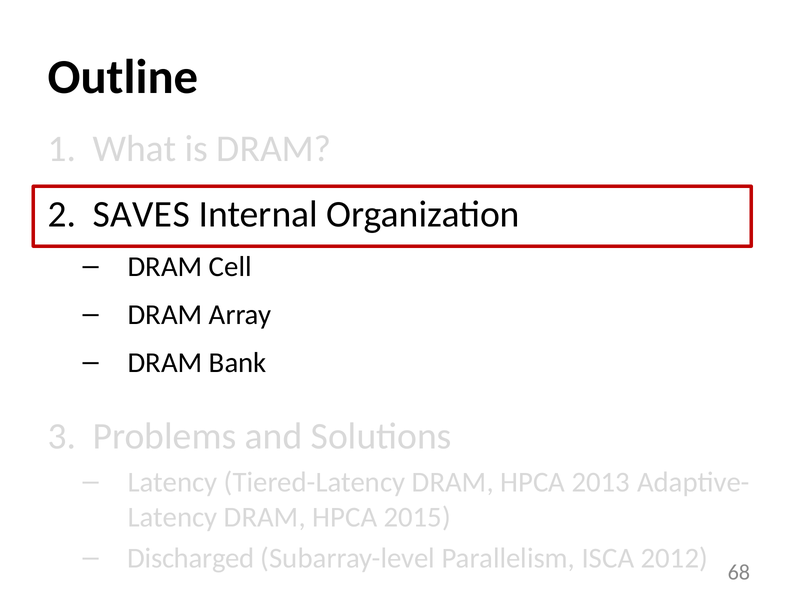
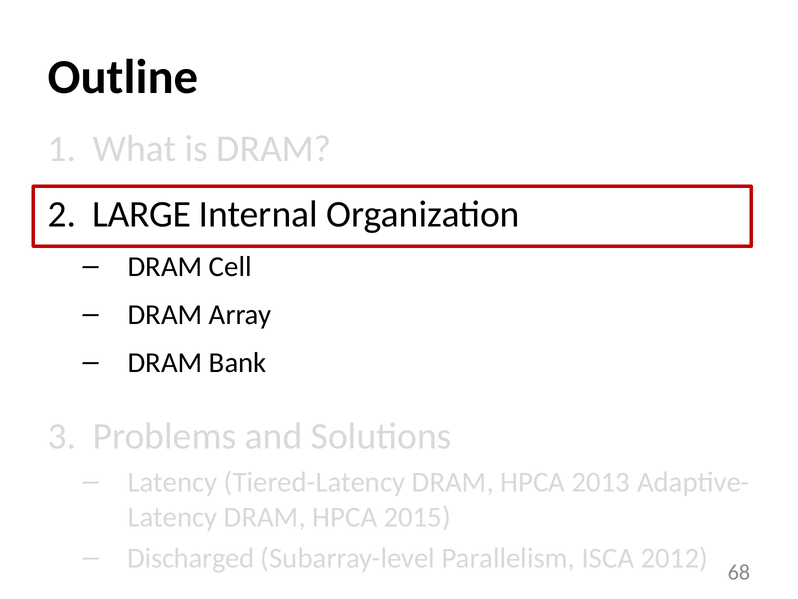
SAVES: SAVES -> LARGE (142, 214)
